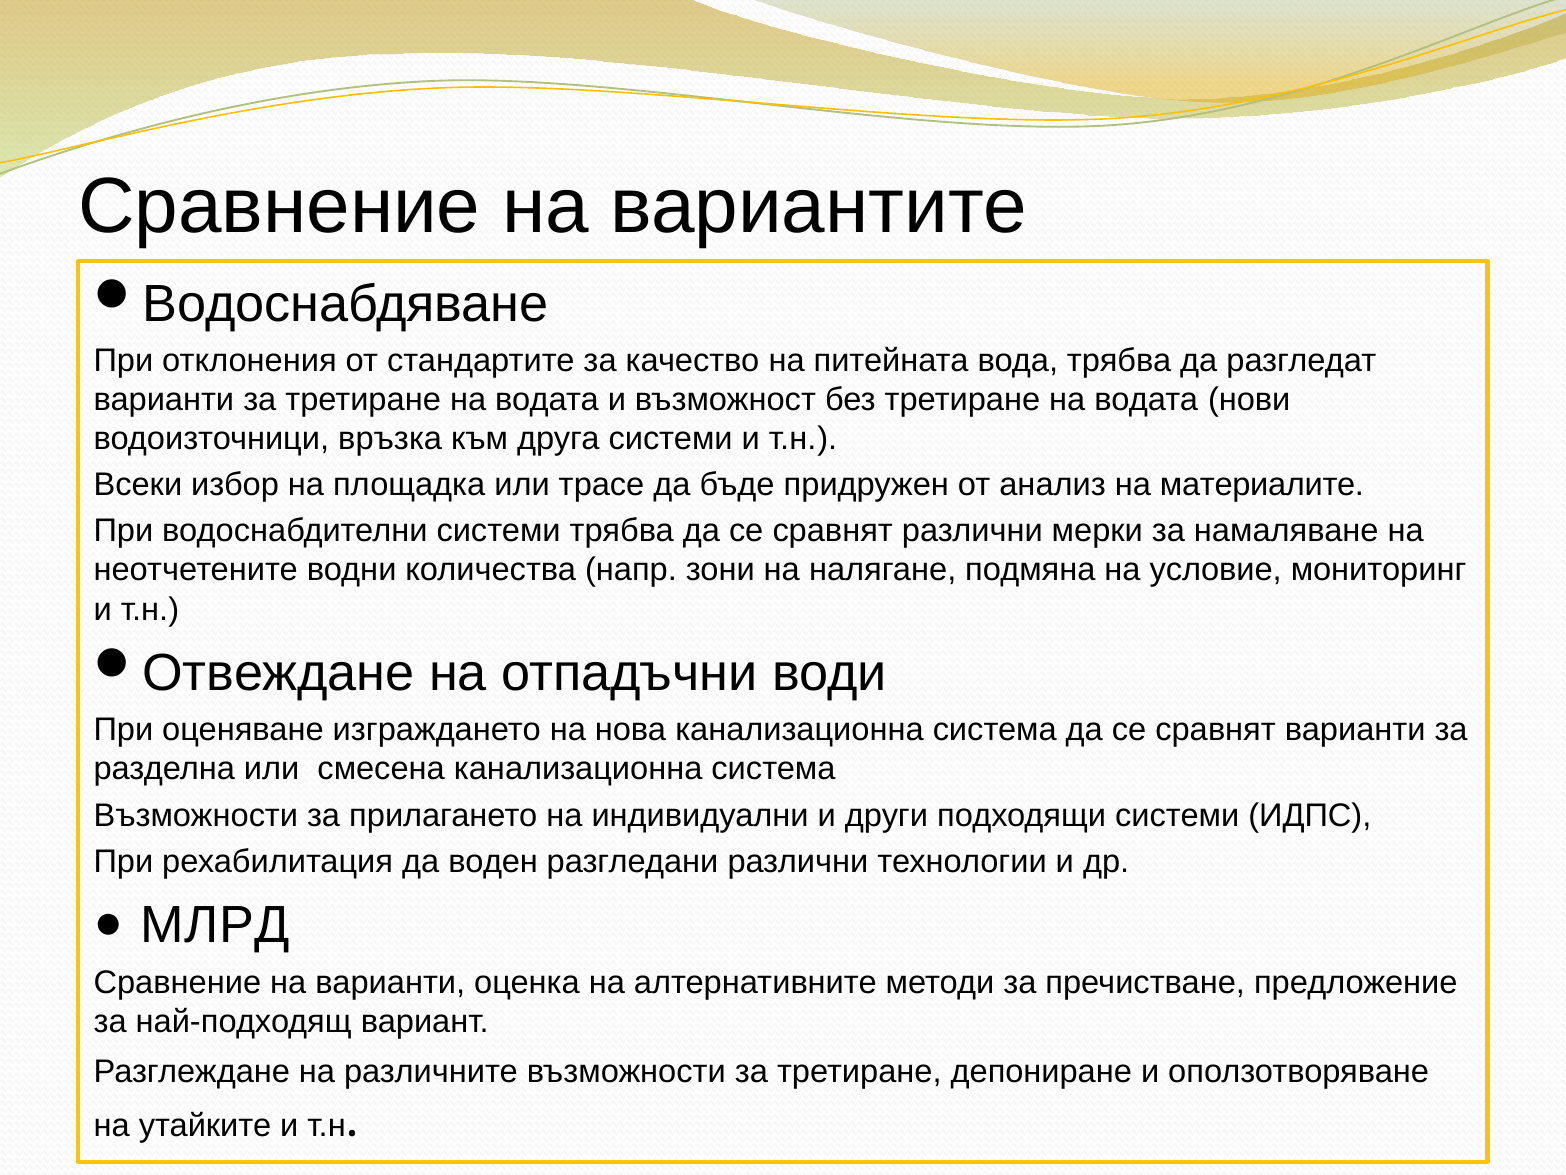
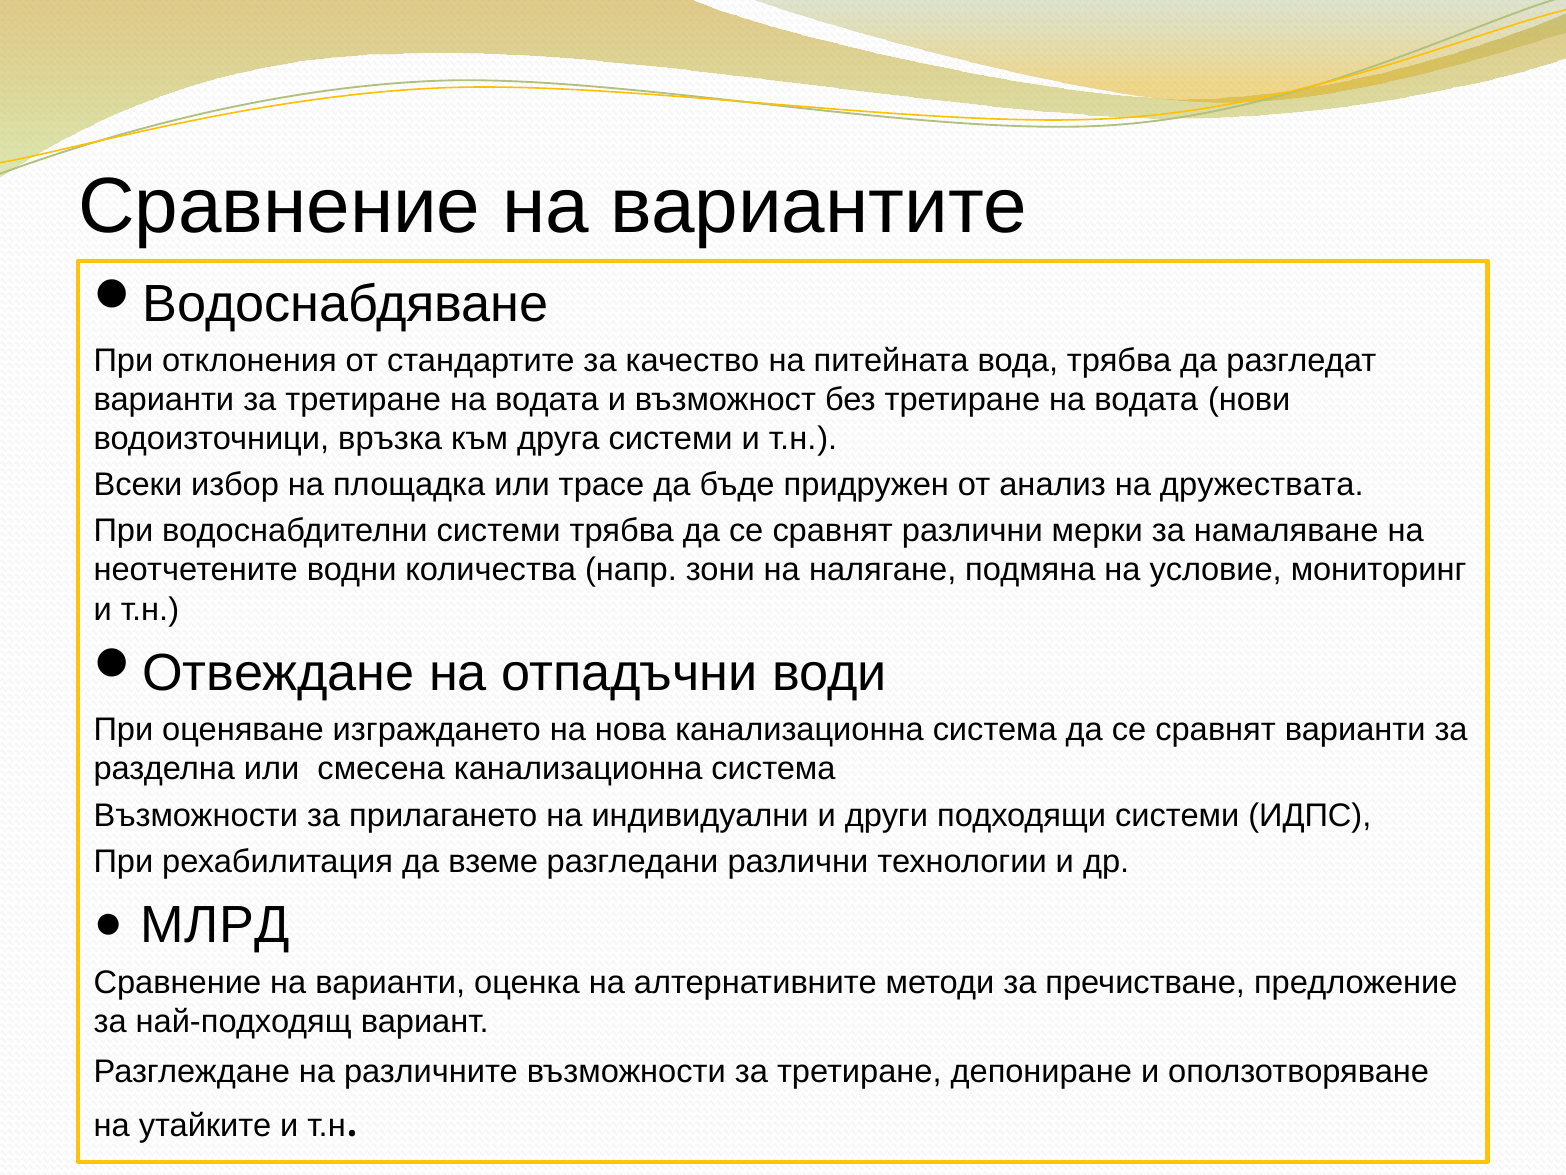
материалите: материалите -> дружествата (1262, 485)
воден: воден -> вземе (493, 862)
